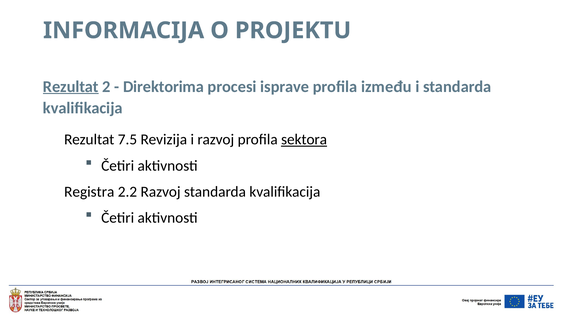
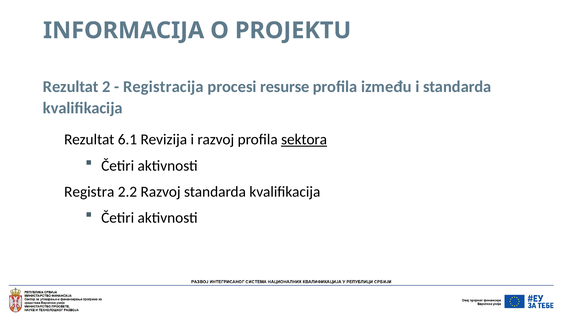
Rezultat underline: present -> none (71, 87)
Direktorima: Direktorima -> Registracija (163, 87)
isprave: isprave -> resurse (285, 87)
7.5: 7.5 -> 6.1 (127, 140)
